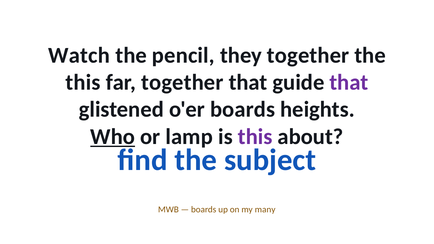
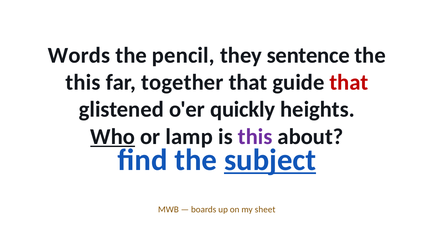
Watch: Watch -> Words (79, 55)
they together: together -> sentence (308, 55)
that colour: purple -> red (349, 82)
o'er boards: boards -> quickly (243, 110)
subject underline: none -> present (270, 160)
many: many -> sheet (265, 209)
